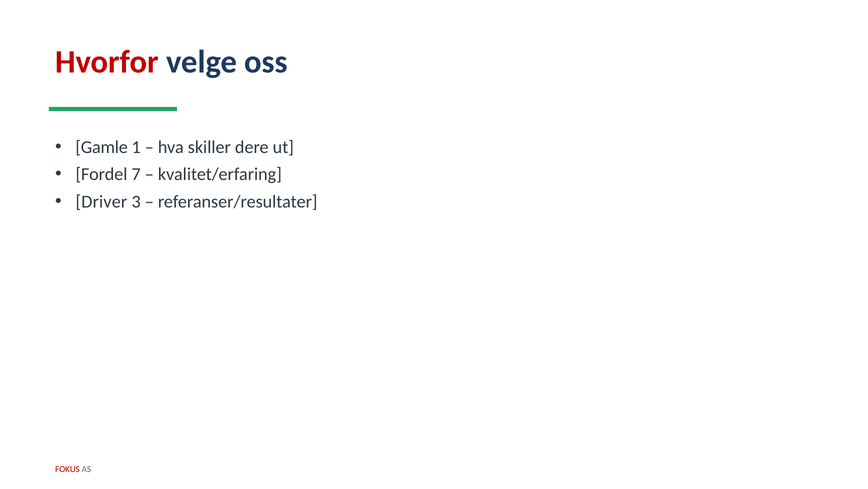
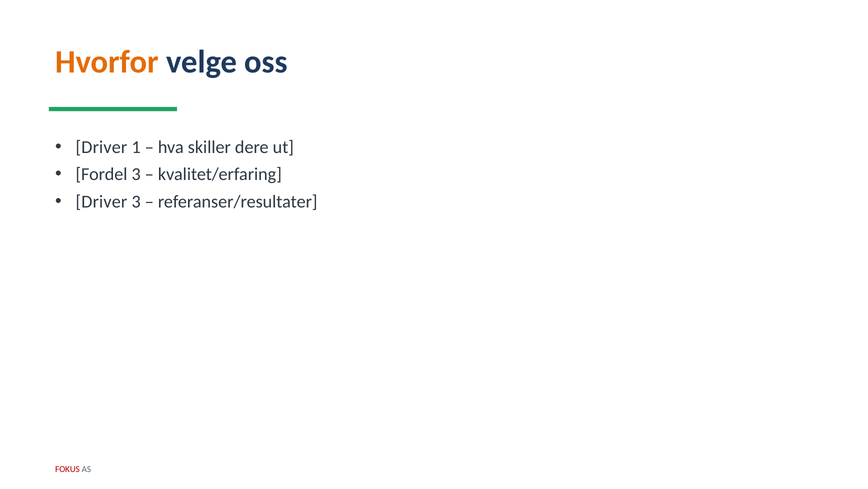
Hvorfor colour: red -> orange (107, 62)
Gamle: Gamle -> Driver (101, 147)
Fordel 7: 7 -> 3 (136, 174)
